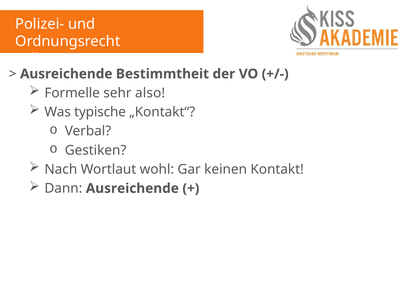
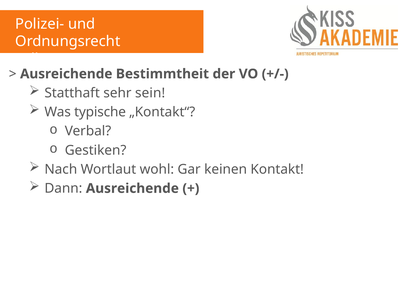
Formelle: Formelle -> Statthaft (72, 93)
also: also -> sein (150, 93)
